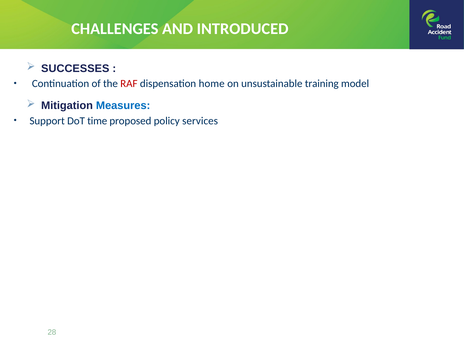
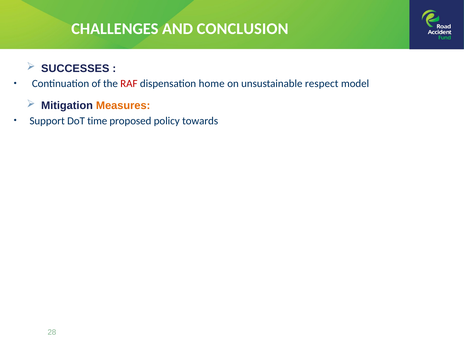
INTRODUCED: INTRODUCED -> CONCLUSION (243, 29)
training: training -> respect (322, 84)
Measures colour: blue -> orange (123, 106)
services: services -> towards (200, 121)
